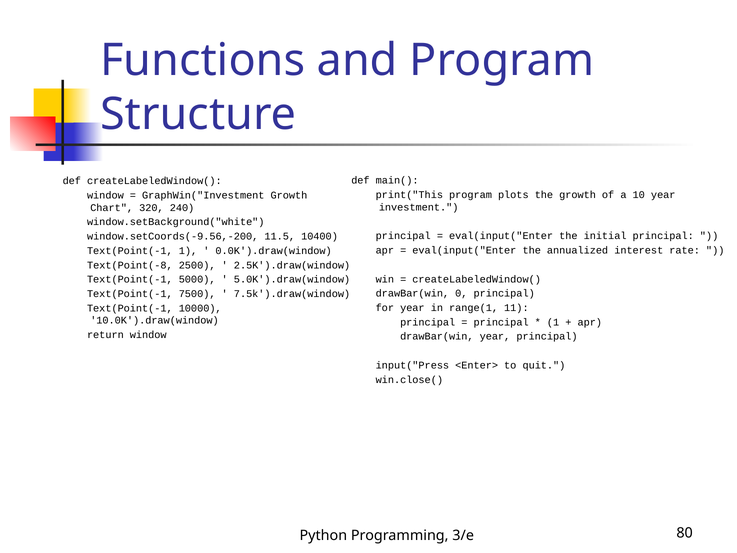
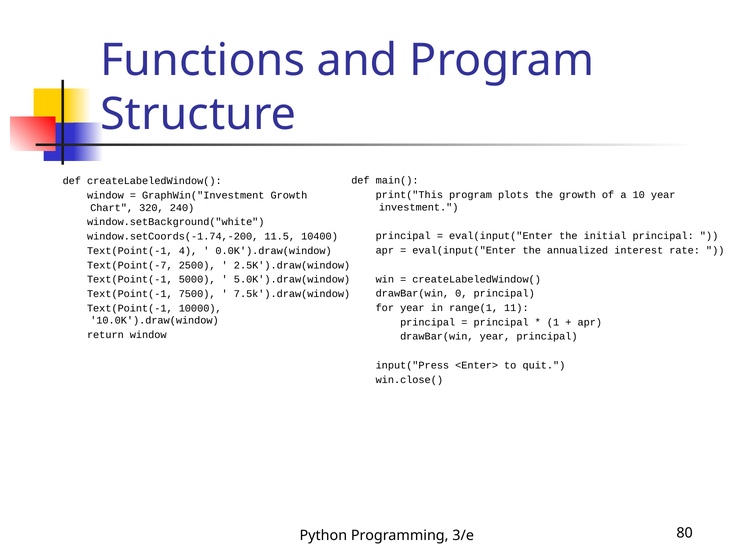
window.setCoords(-9.56,-200: window.setCoords(-9.56,-200 -> window.setCoords(-1.74,-200 (173, 236)
Text(Point(-1 1: 1 -> 4 (188, 251)
Text(Point(-8: Text(Point(-8 -> Text(Point(-7 (130, 265)
